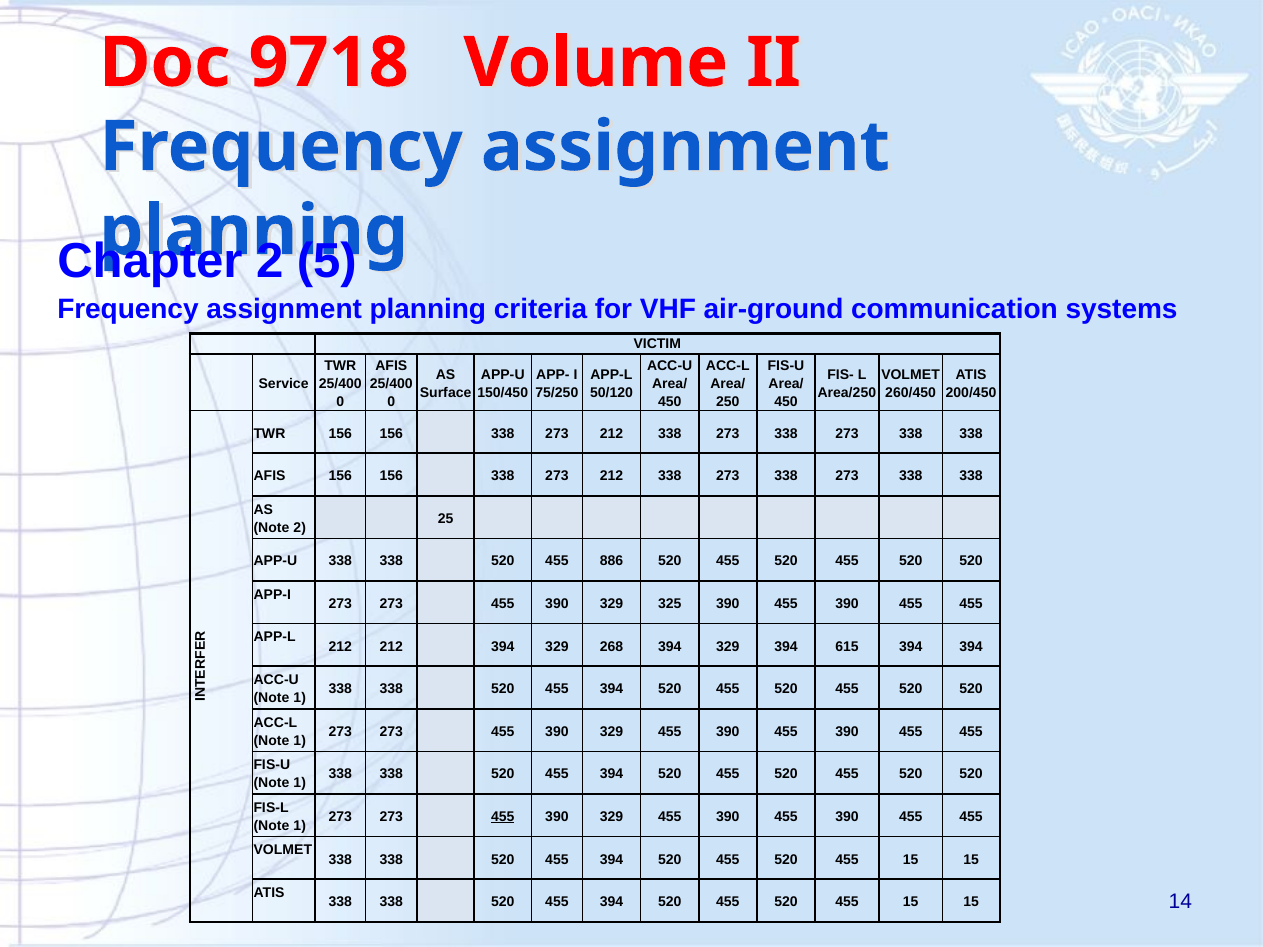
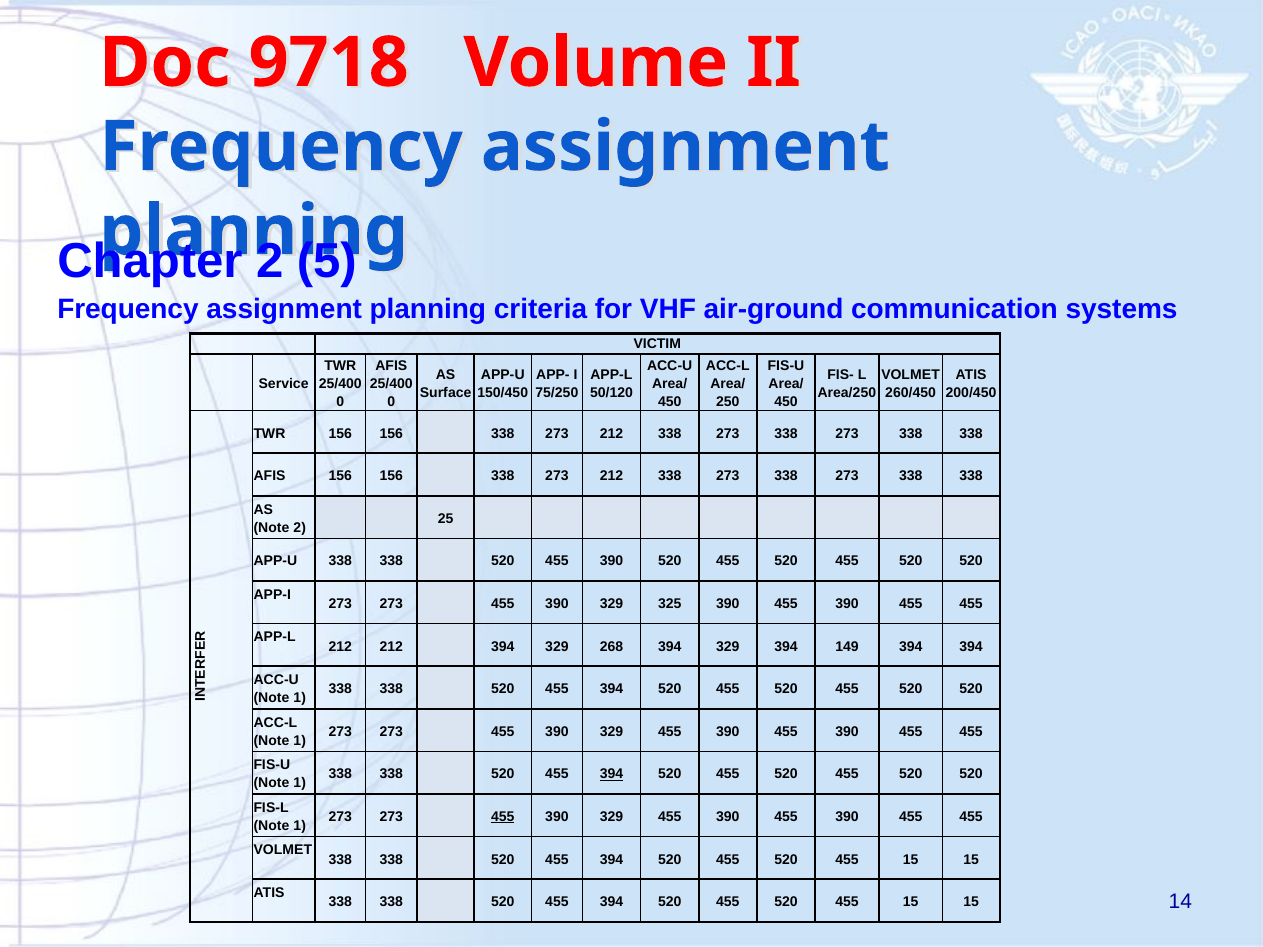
520 455 886: 886 -> 390 (612, 561)
615: 615 -> 149 (847, 647)
394 underline: none -> present (612, 774)
